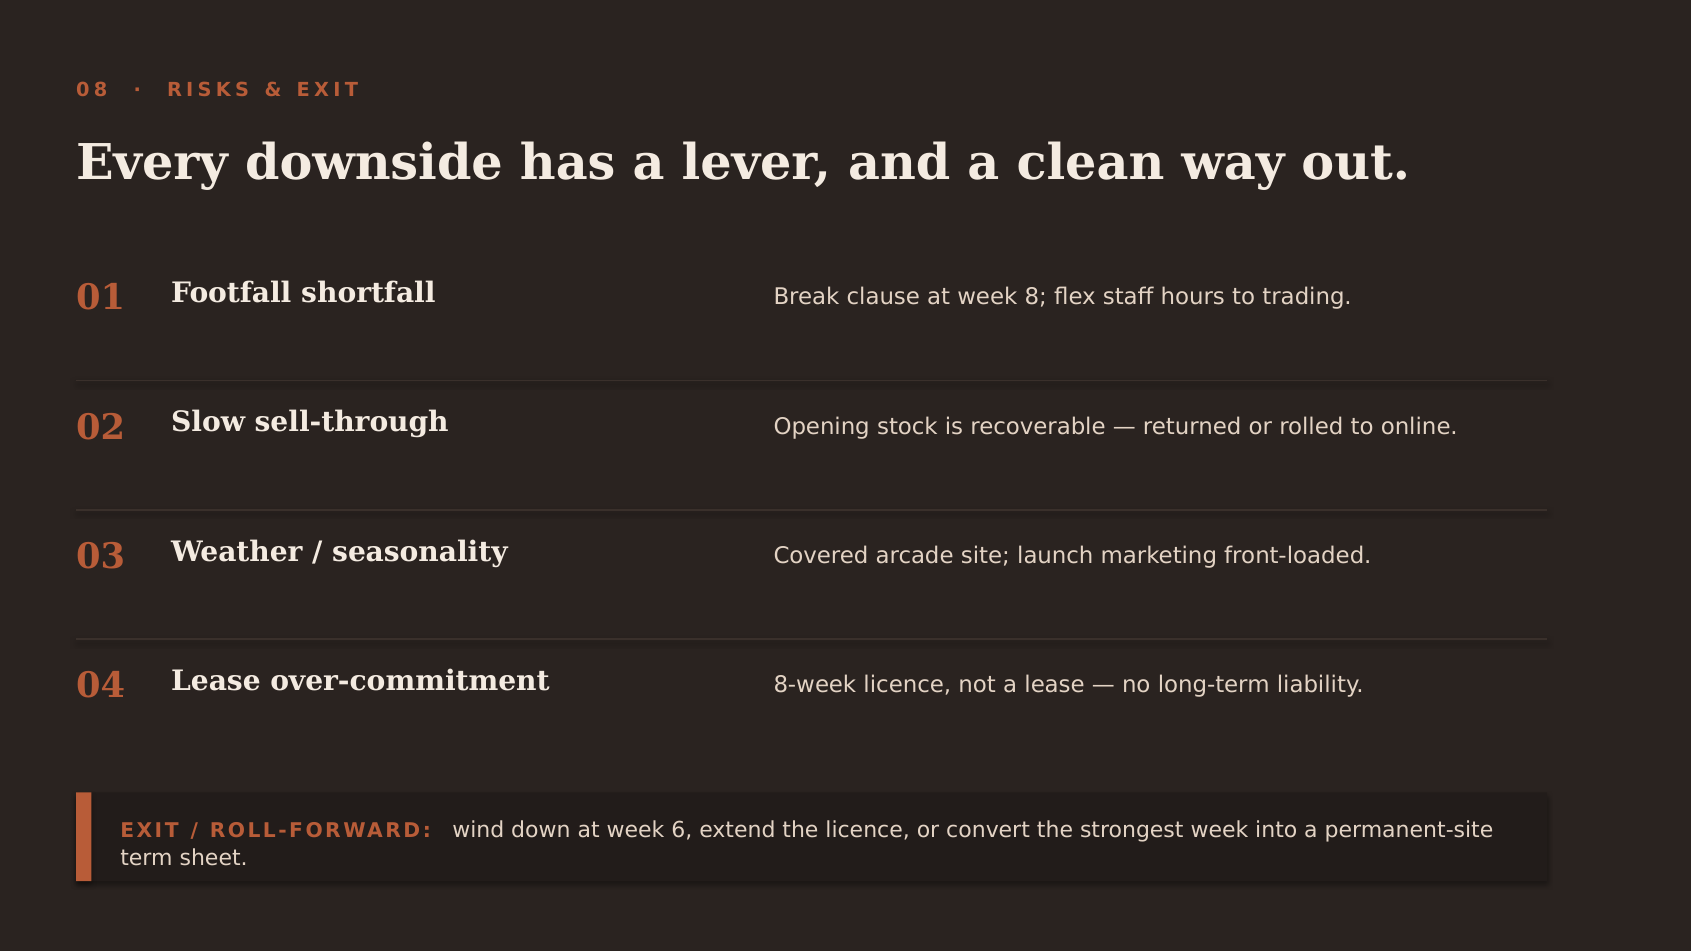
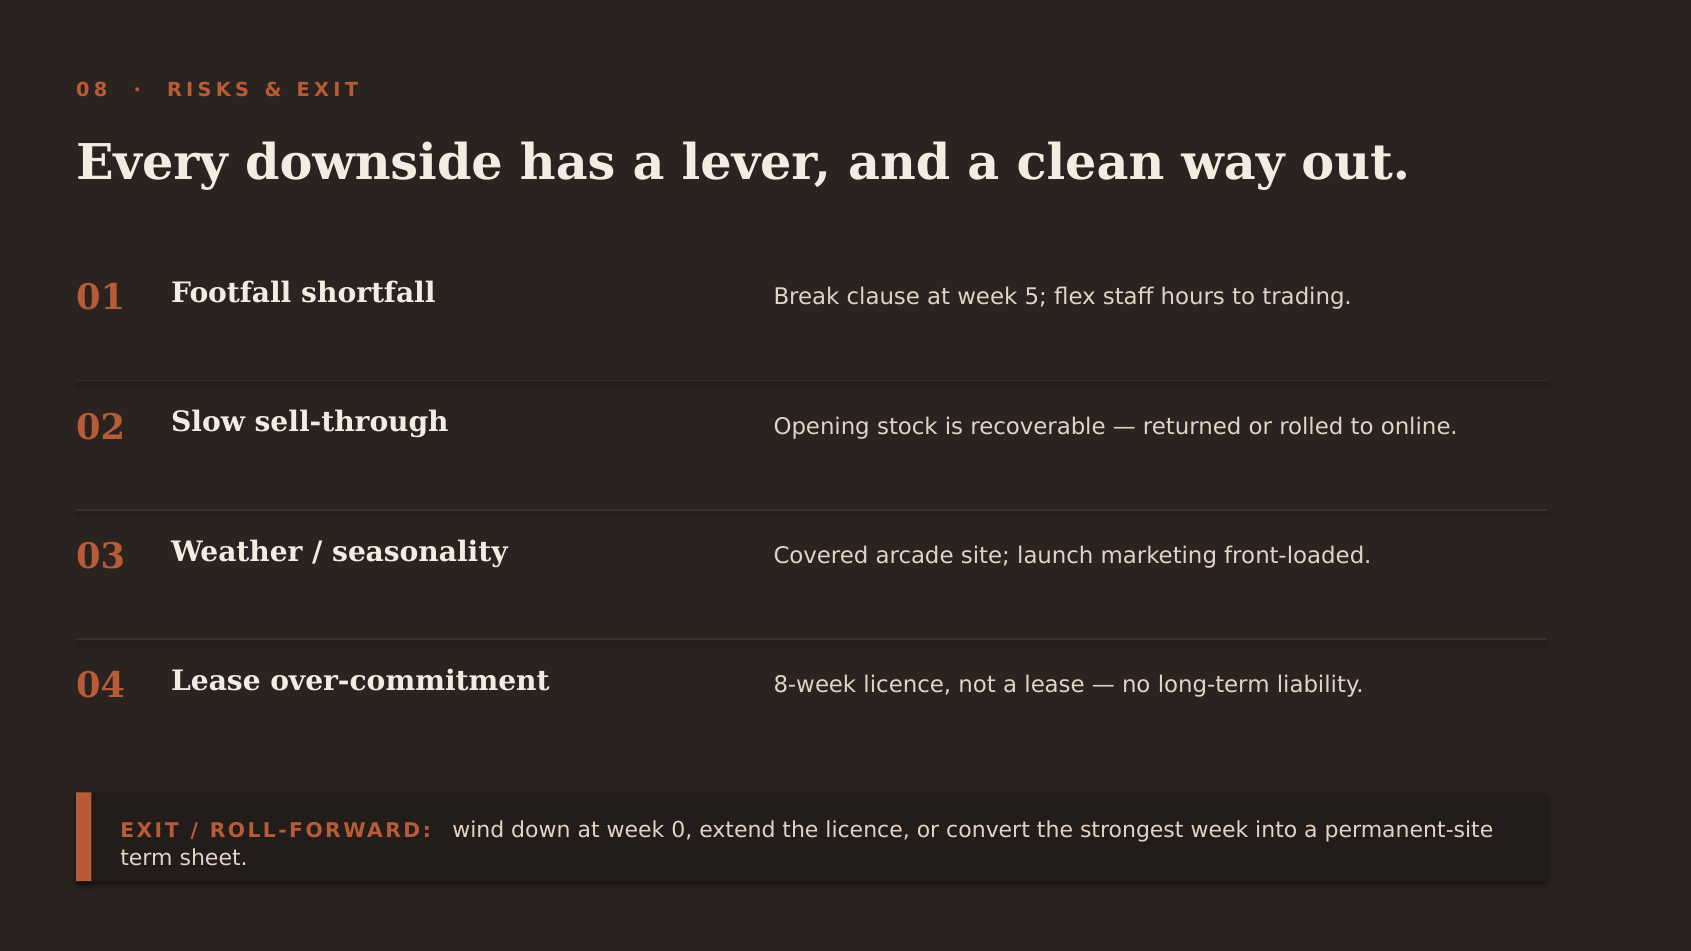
8: 8 -> 5 (1036, 297)
6: 6 -> 0 (682, 830)
